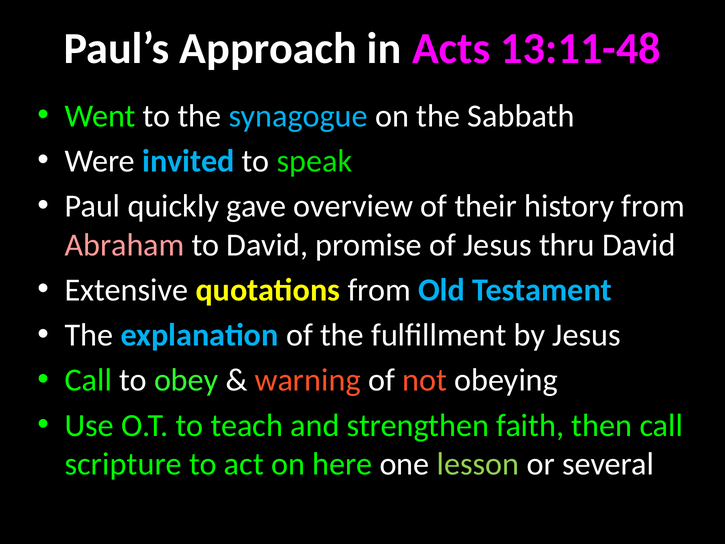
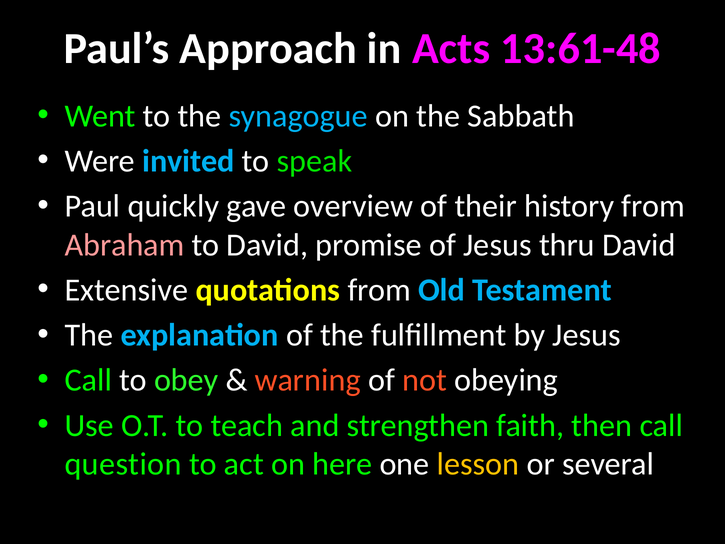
13:11-48: 13:11-48 -> 13:61-48 (581, 48)
scripture: scripture -> question (123, 464)
lesson colour: light green -> yellow (478, 464)
